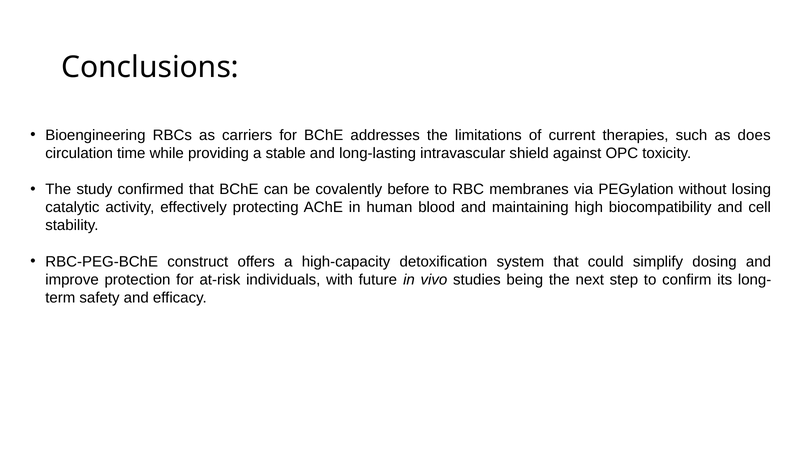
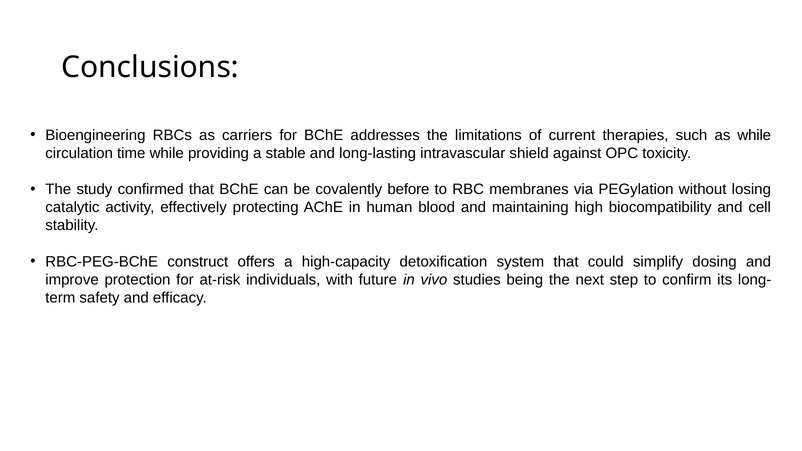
as does: does -> while (754, 135)
